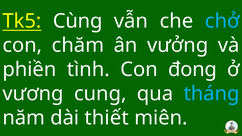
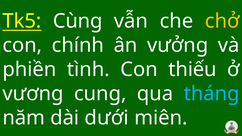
chở colour: light blue -> yellow (222, 21)
chăm: chăm -> chính (78, 45)
đong: đong -> thiếu (192, 69)
thiết: thiết -> dưới (107, 118)
